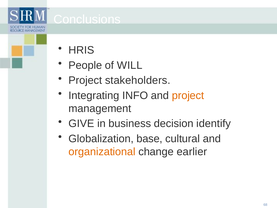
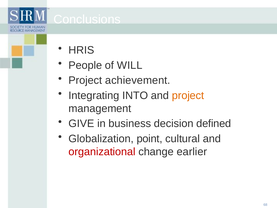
stakeholders: stakeholders -> achievement (138, 80)
INFO: INFO -> INTO (135, 95)
identify: identify -> defined (214, 123)
base: base -> point (150, 139)
organizational colour: orange -> red (102, 151)
